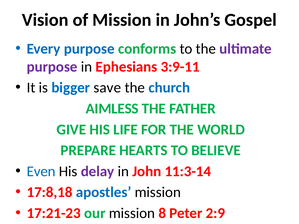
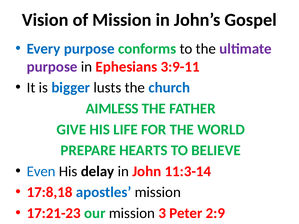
save: save -> lusts (107, 88)
delay colour: purple -> black (98, 171)
8: 8 -> 3 (162, 213)
